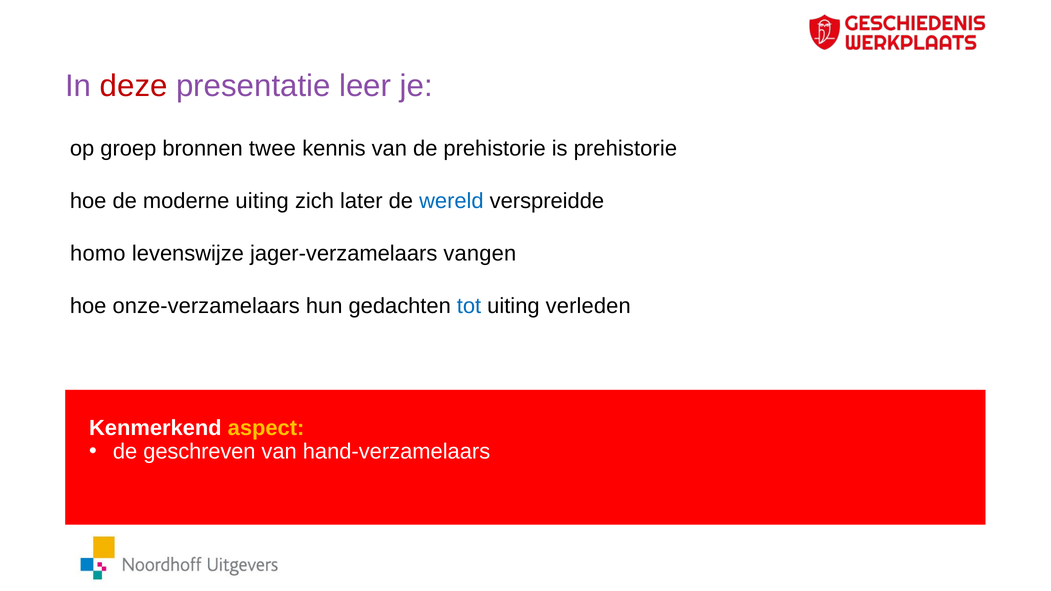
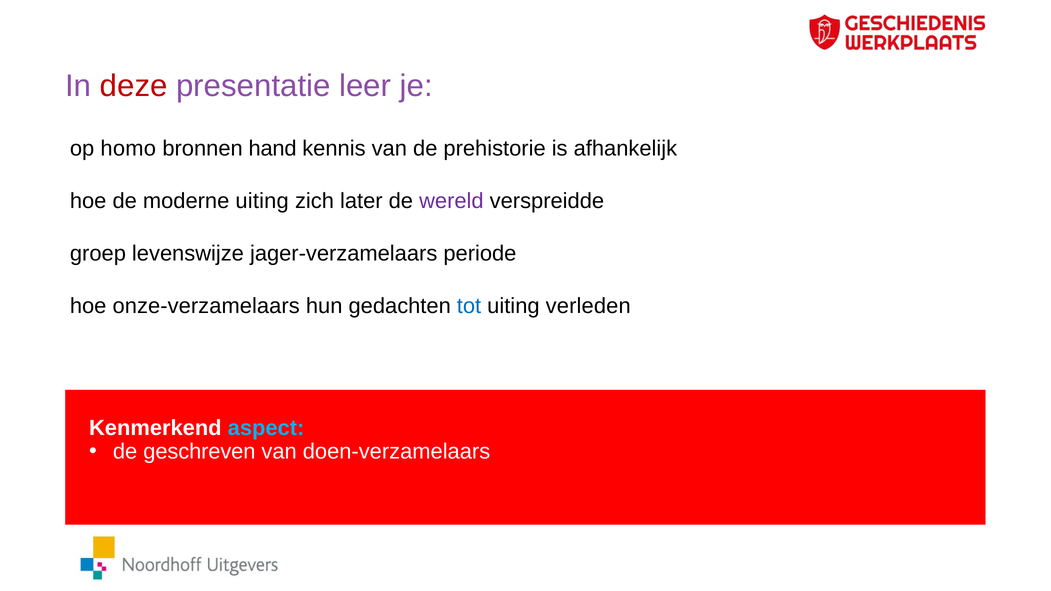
groep: groep -> homo (128, 148)
twee: twee -> hand (273, 148)
is prehistorie: prehistorie -> afhankelijk (625, 148)
wereld colour: blue -> purple (451, 201)
homo: homo -> groep (98, 254)
vangen: vangen -> periode (480, 254)
aspect colour: yellow -> light blue (266, 428)
hand-verzamelaars: hand-verzamelaars -> doen-verzamelaars (396, 452)
